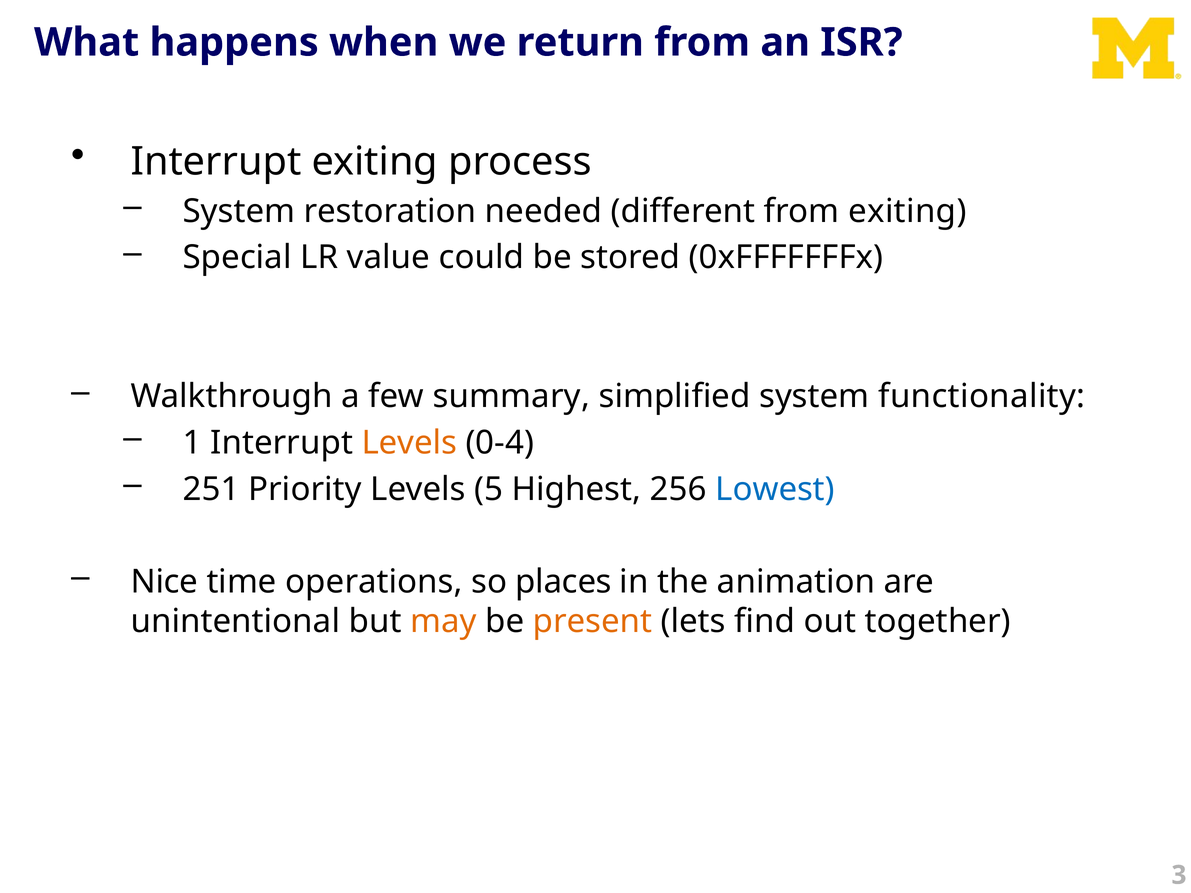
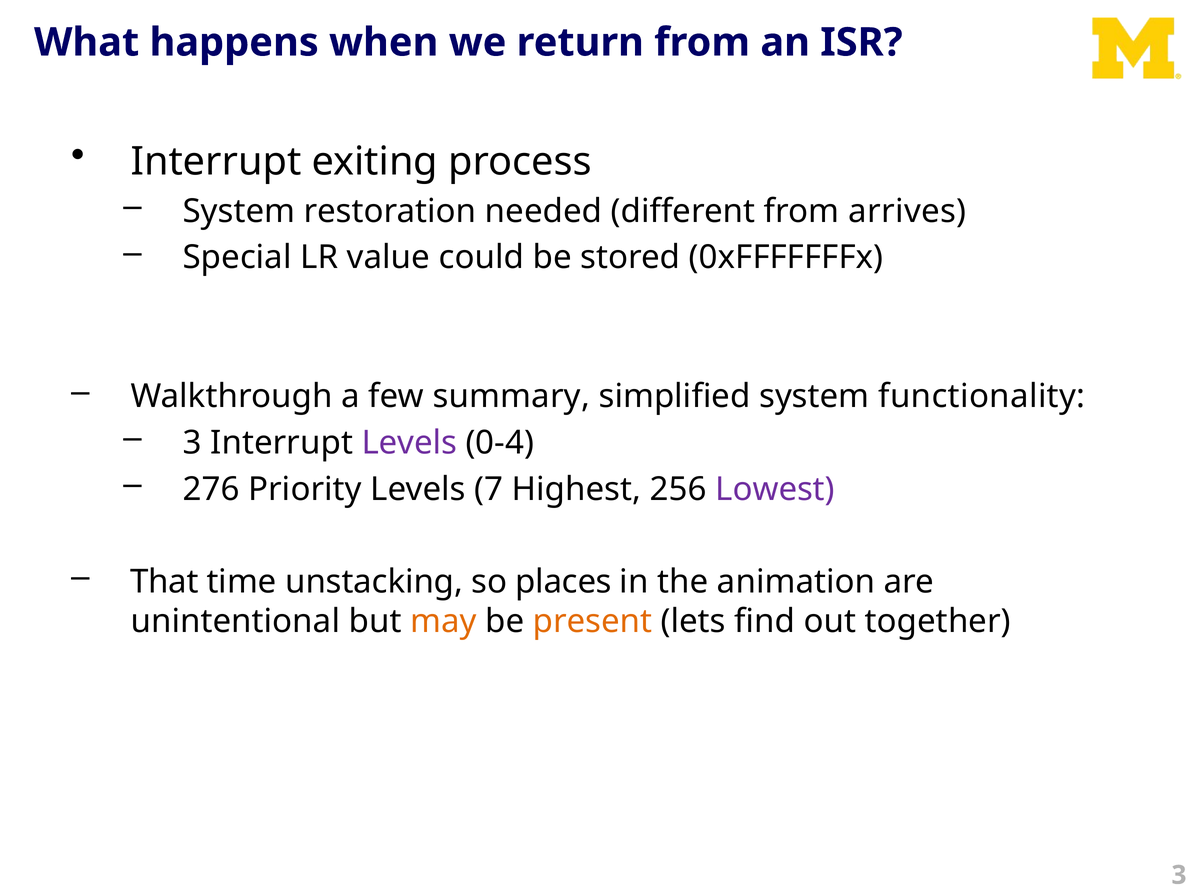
from exiting: exiting -> arrives (907, 211)
1: 1 -> 3 (192, 443)
Levels colour: orange -> purple (409, 443)
251: 251 -> 276 (211, 489)
5: 5 -> 7 (489, 489)
Lowest colour: blue -> purple (775, 489)
Nice: Nice -> That (164, 582)
operations: operations -> unstacking (374, 582)
